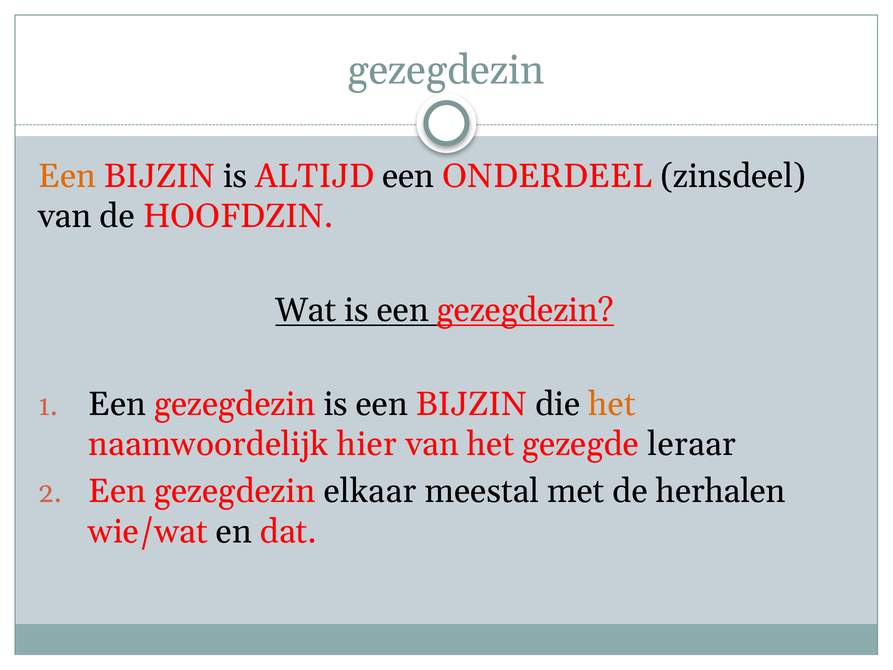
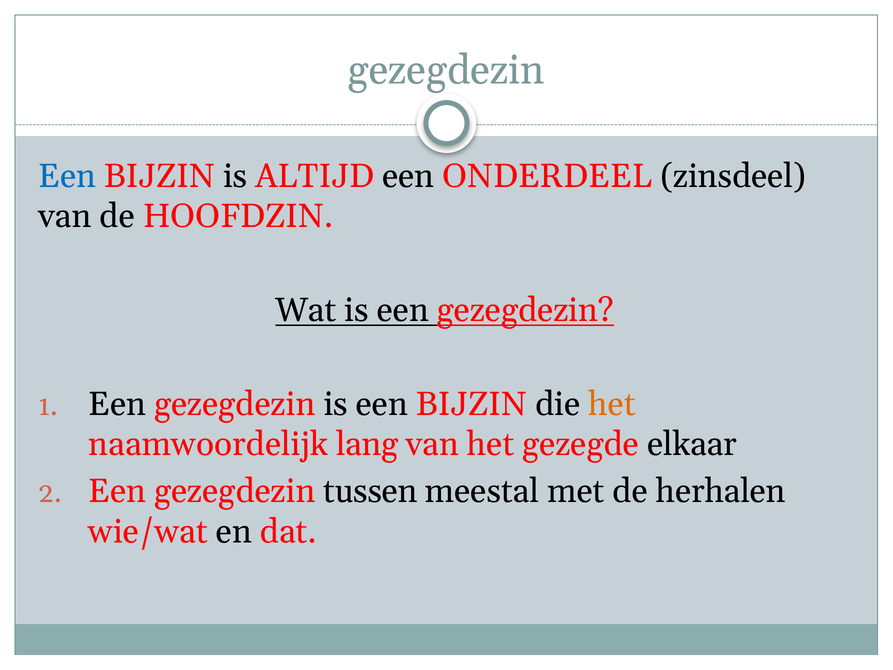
Een colour: orange -> blue (67, 176)
hier: hier -> lang (367, 444)
leraar: leraar -> elkaar (692, 444)
elkaar: elkaar -> tussen (370, 491)
